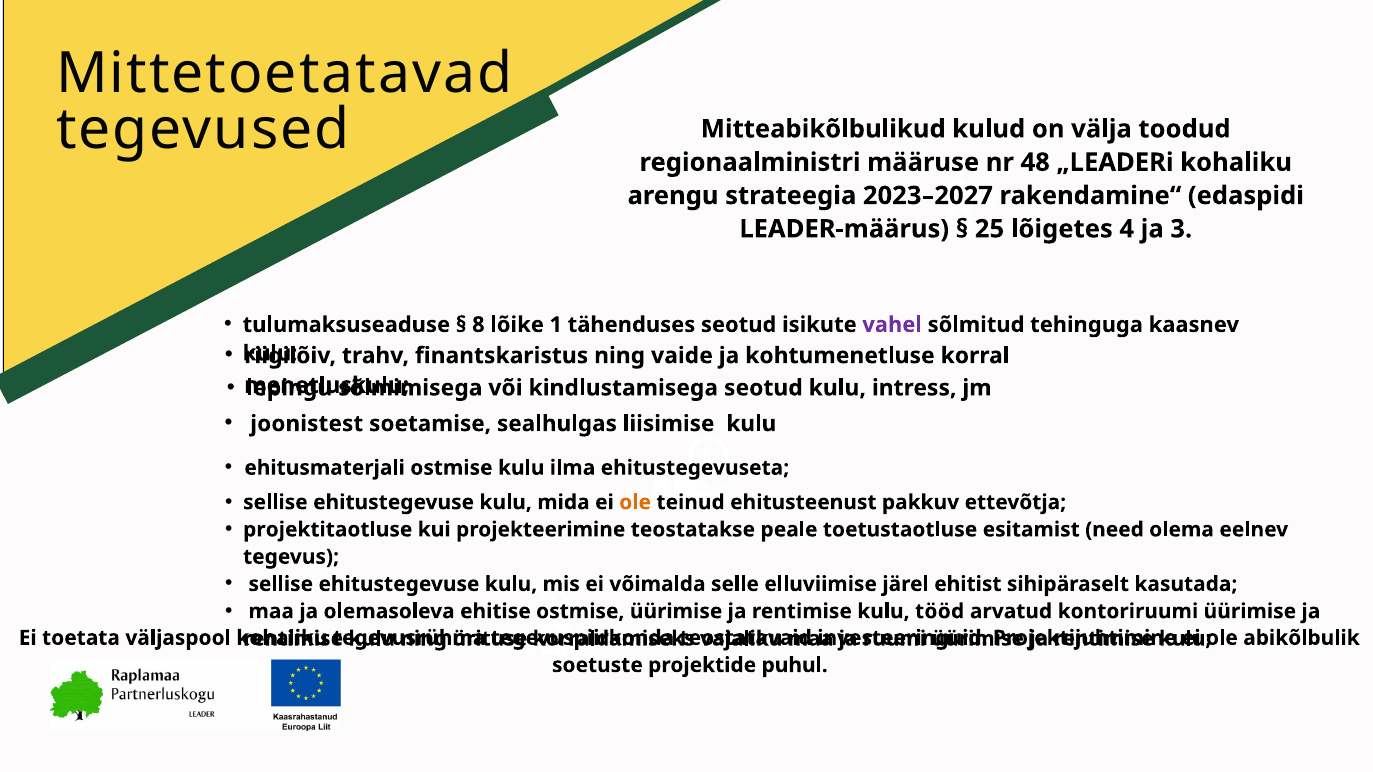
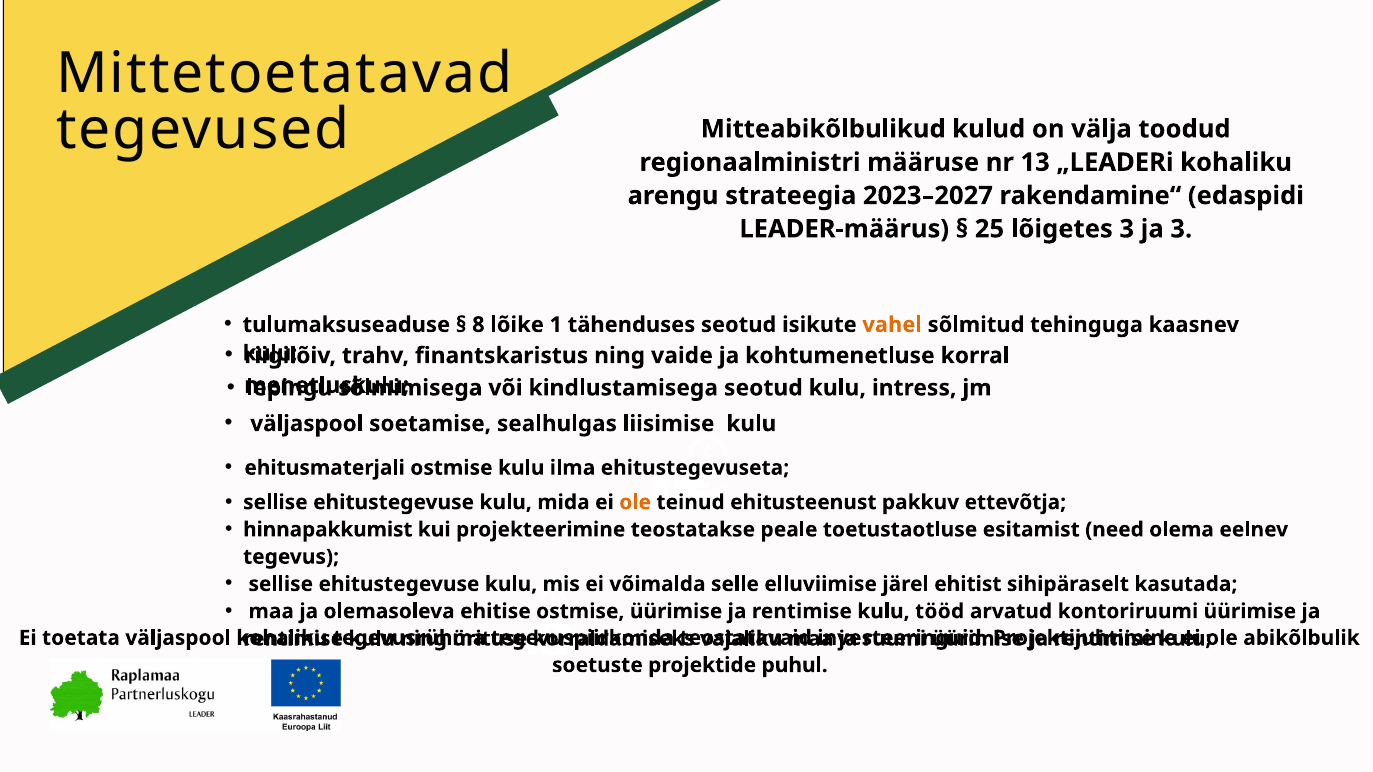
48: 48 -> 13 (1035, 162)
lõigetes 4: 4 -> 3 (1127, 229)
vahel colour: purple -> orange (892, 325)
joonistest: joonistest -> väljaspool (307, 424)
projektitaotluse: projektitaotluse -> hinnapakkumist (328, 530)
